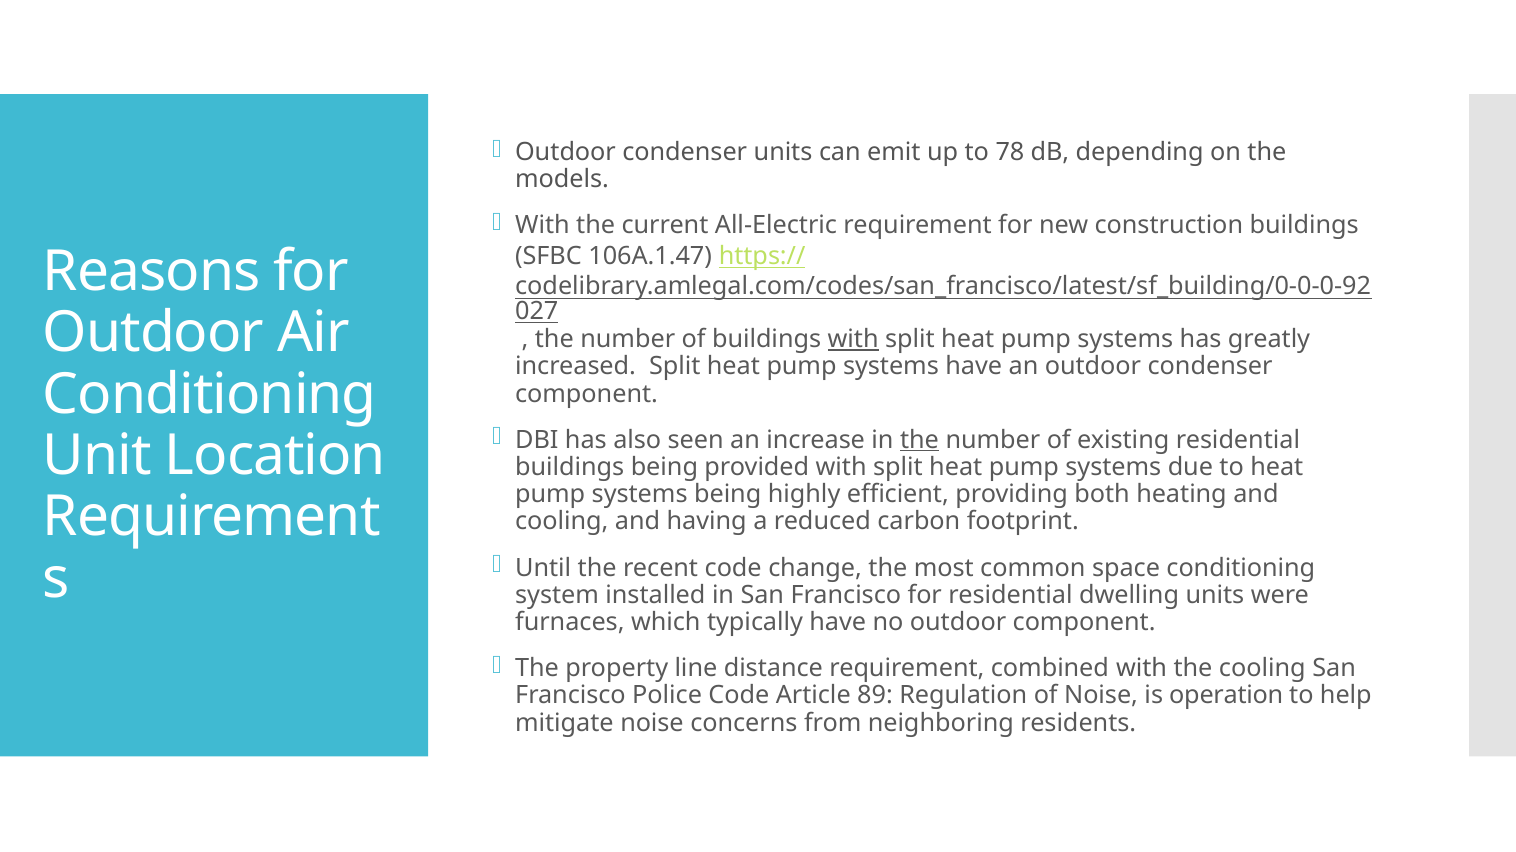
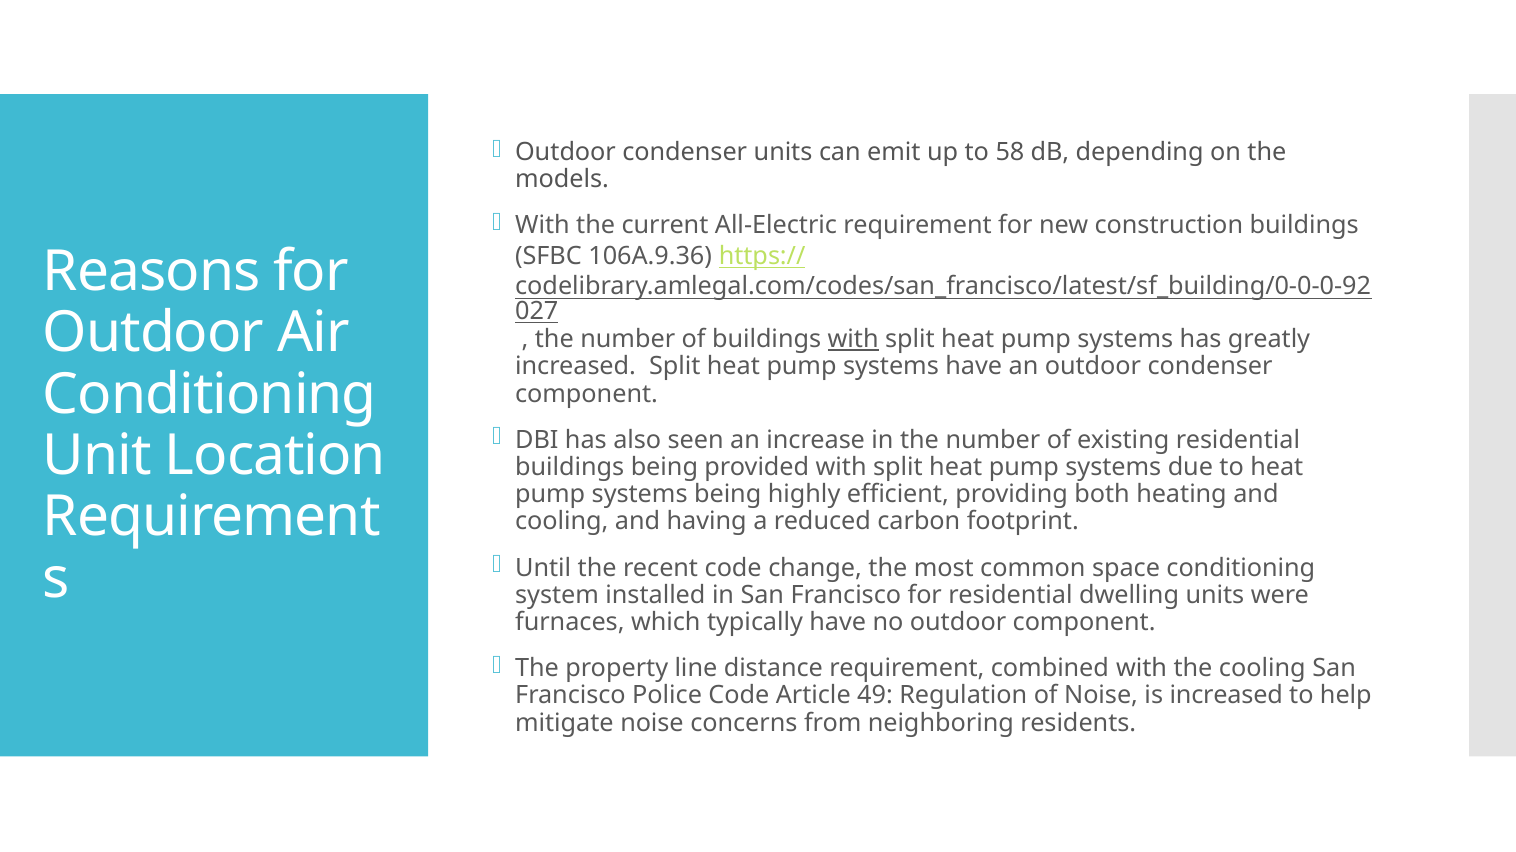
78: 78 -> 58 (1010, 152)
106A.1.47: 106A.1.47 -> 106A.9.36 (650, 256)
the underline: present -> none (920, 440)
89: 89 -> 49 (875, 696)
is operation: operation -> increased (1226, 696)
